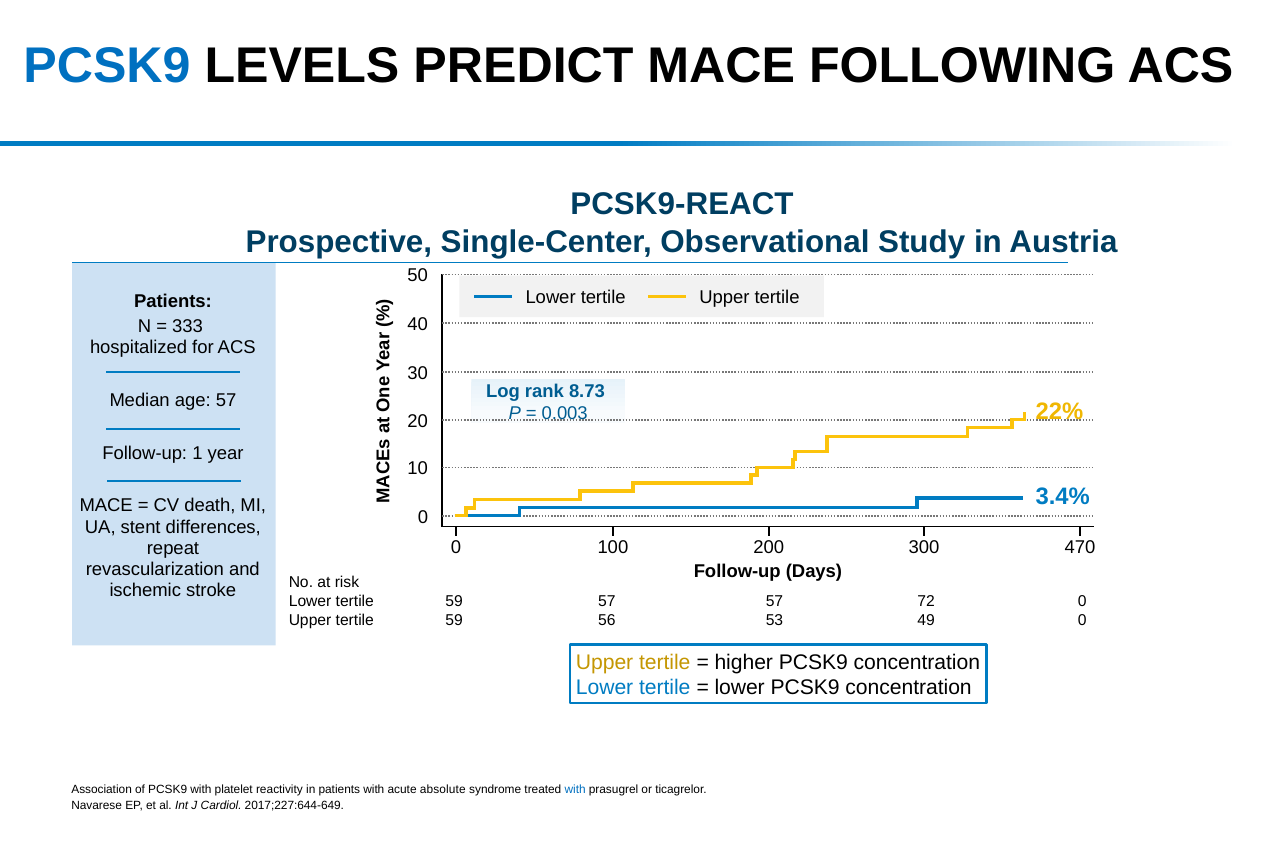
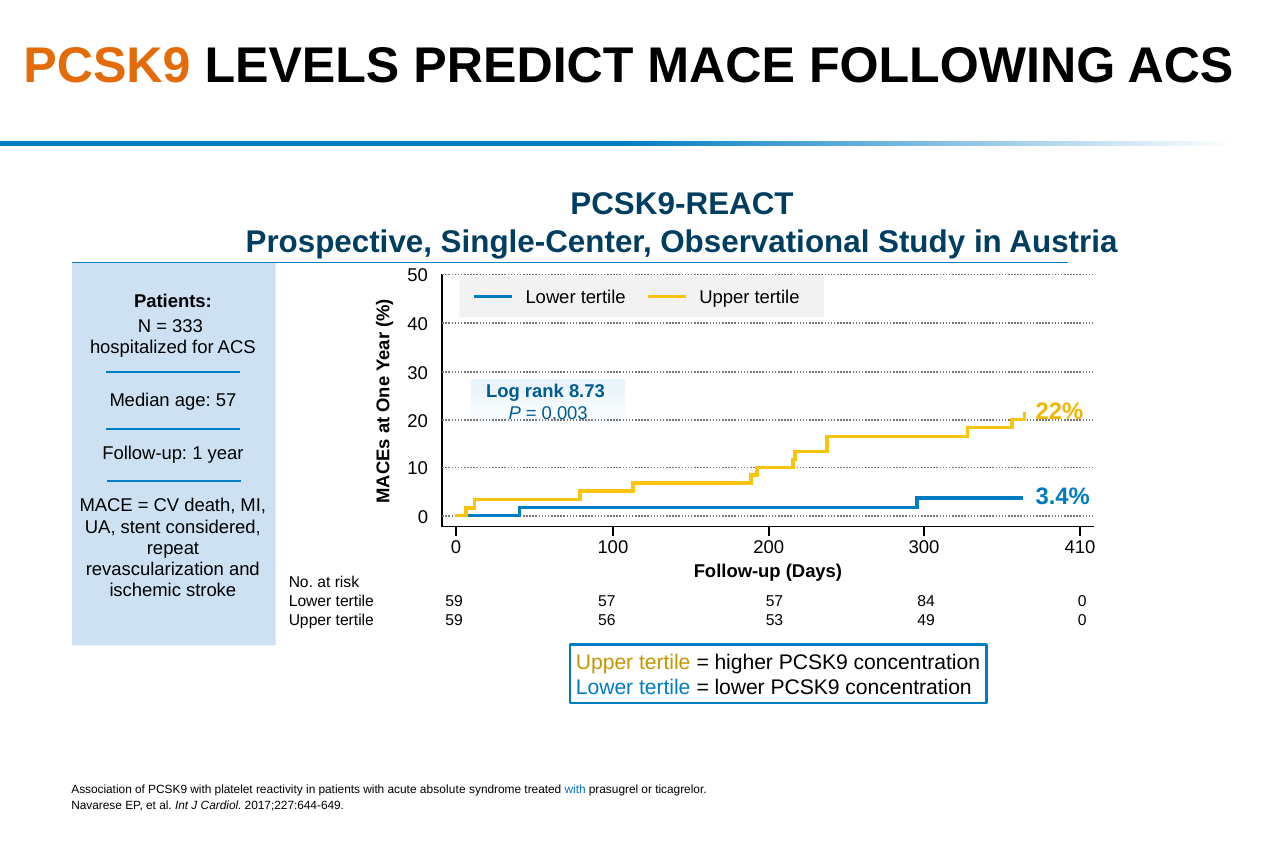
PCSK9 colour: blue -> orange (107, 66)
differences: differences -> considered (213, 527)
470: 470 -> 410 (1080, 548)
72: 72 -> 84 (926, 601)
